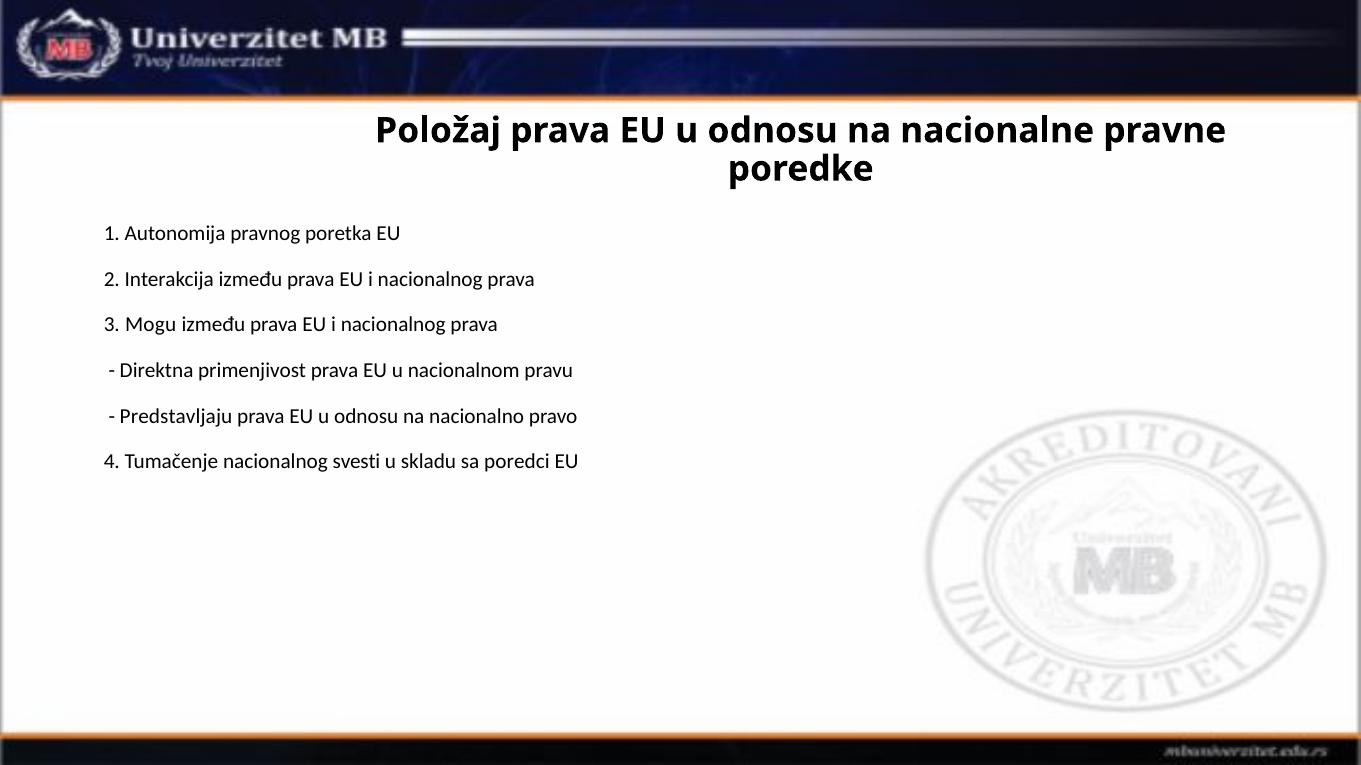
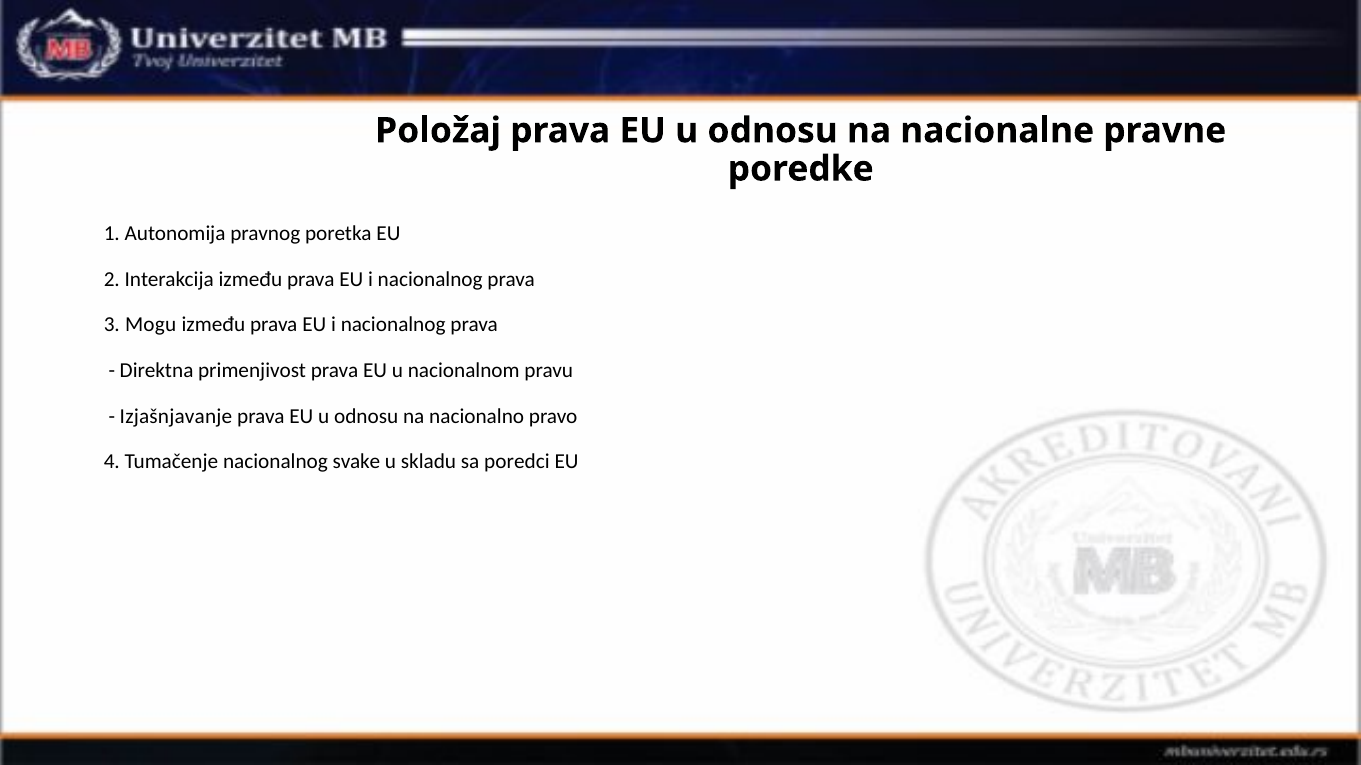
Predstavljaju: Predstavljaju -> Izjašnjavanje (176, 417)
svesti: svesti -> svake (356, 462)
